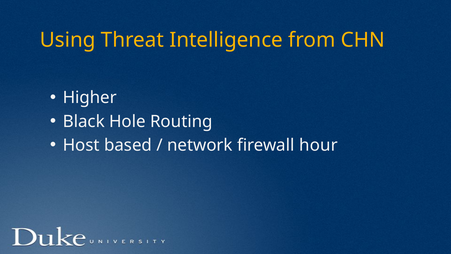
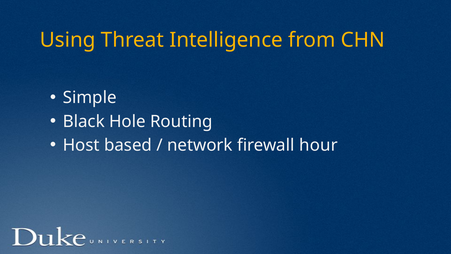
Higher: Higher -> Simple (90, 98)
